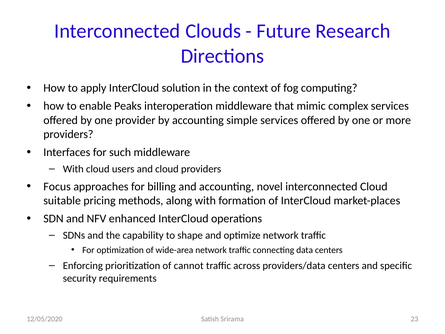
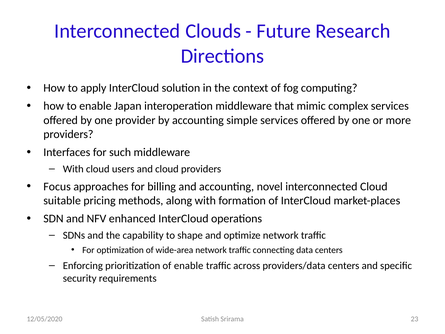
Peaks: Peaks -> Japan (128, 106)
of cannot: cannot -> enable (189, 265)
